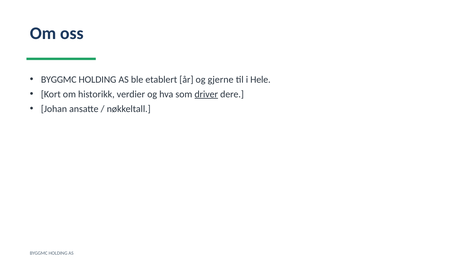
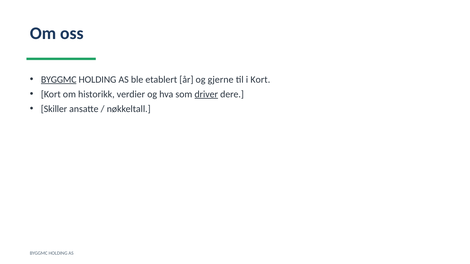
BYGGMC underline: none -> present (59, 80)
i Hele: Hele -> Kort (260, 80)
Johan: Johan -> Skiller (54, 109)
